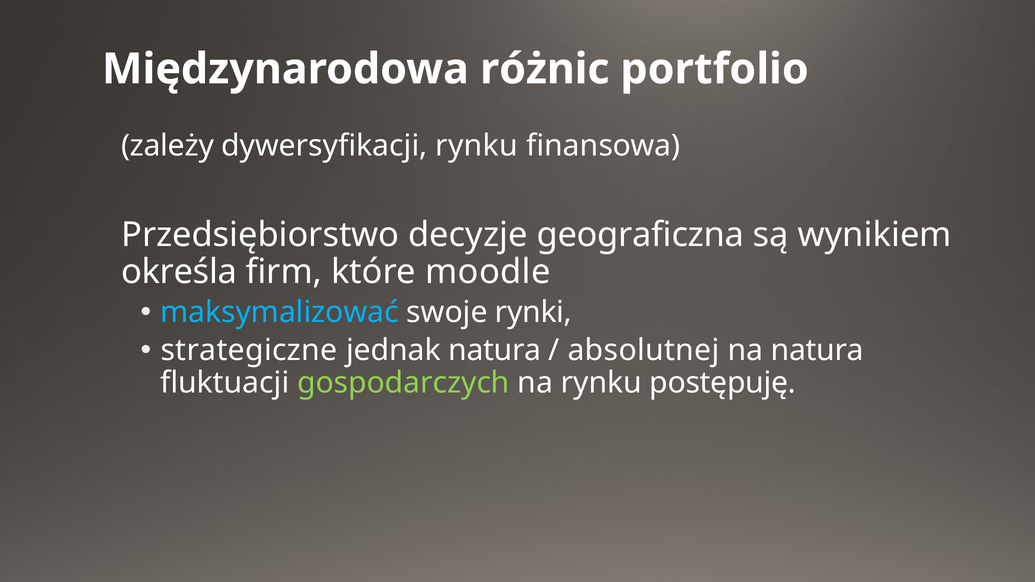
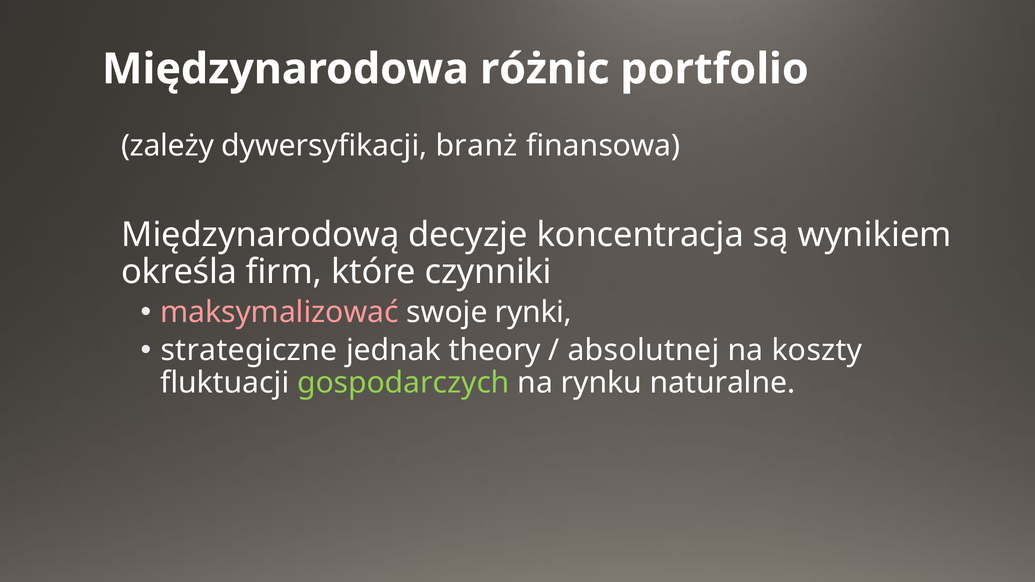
dywersyfikacji rynku: rynku -> branż (477, 146)
Przedsiębiorstwo: Przedsiębiorstwo -> Międzynarodową (260, 235)
geograficzna: geograficzna -> koncentracja (640, 235)
moodle: moodle -> czynniki (488, 272)
maksymalizować colour: light blue -> pink (279, 312)
jednak natura: natura -> theory (495, 350)
na natura: natura -> koszty (817, 350)
postępuję: postępuję -> naturalne (723, 383)
